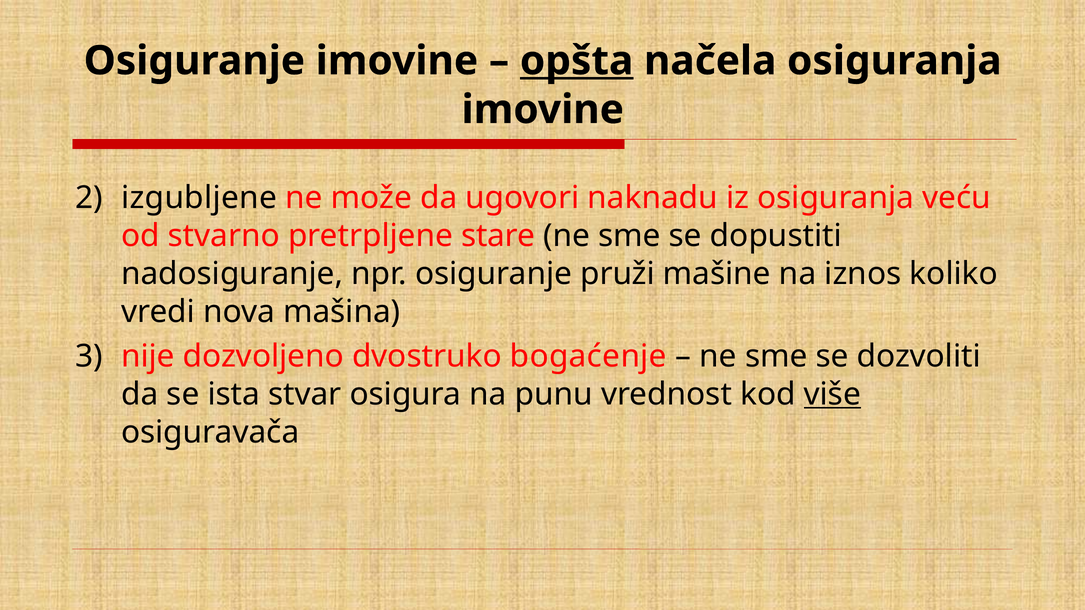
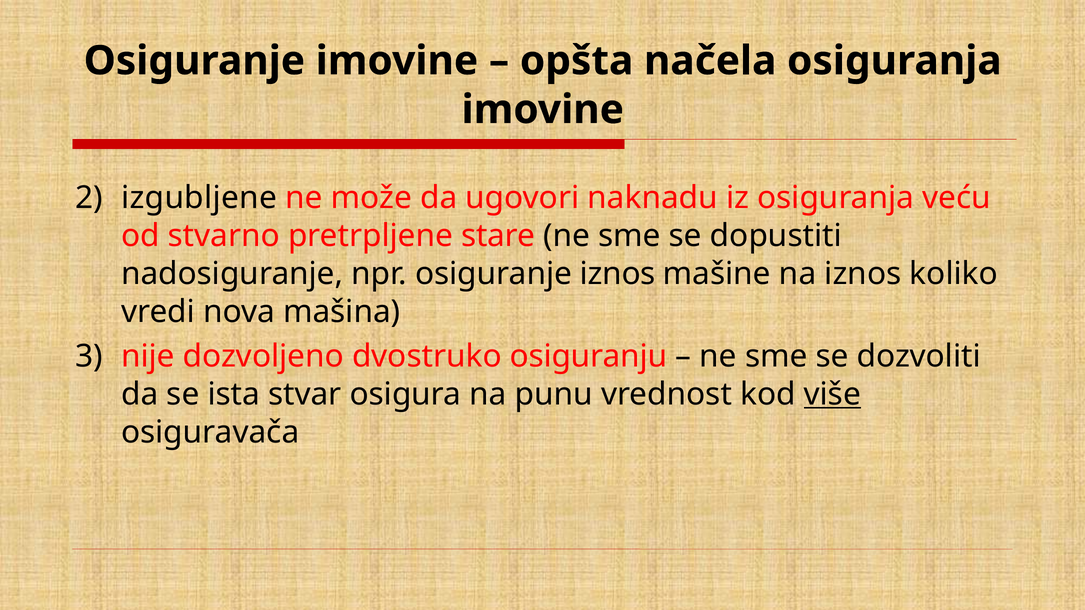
opšta underline: present -> none (577, 61)
osiguranje pruži: pruži -> iznos (618, 274)
bogaćenje: bogaćenje -> osiguranju (589, 356)
